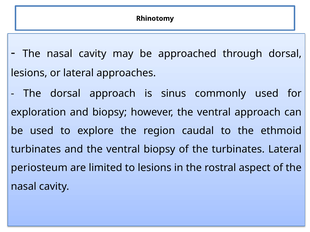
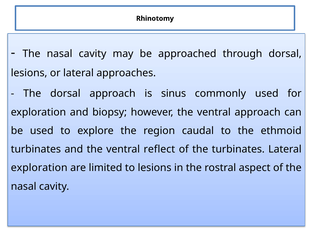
ventral biopsy: biopsy -> reflect (159, 150)
periosteum: periosteum -> exploration (39, 168)
